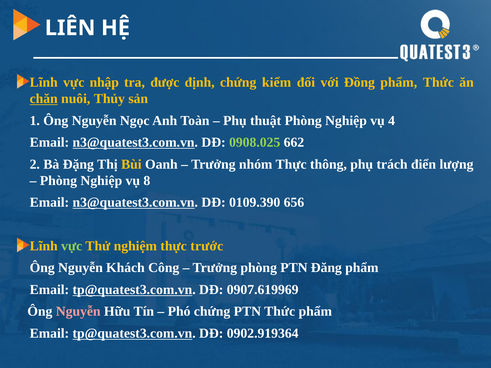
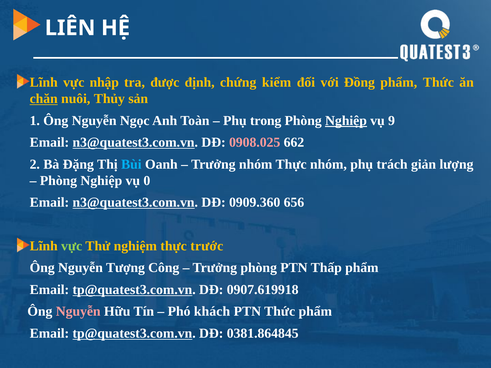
thuật: thuật -> trong (266, 121)
Nghiệp underline: none -> present (346, 121)
4: 4 -> 9 (392, 121)
0908.025 colour: light green -> pink (255, 142)
Bùi colour: yellow -> light blue (131, 164)
Thực thông: thông -> nhóm (328, 164)
điển: điển -> giản (424, 164)
8: 8 -> 0 (147, 181)
0109.390: 0109.390 -> 0909.360 (255, 203)
Khách: Khách -> Tượng (125, 268)
Đăng: Đăng -> Thấp (326, 268)
0907.619969: 0907.619969 -> 0907.619918 (263, 290)
Phó chứng: chứng -> khách (212, 312)
0902.919364: 0902.919364 -> 0381.864845 (263, 333)
